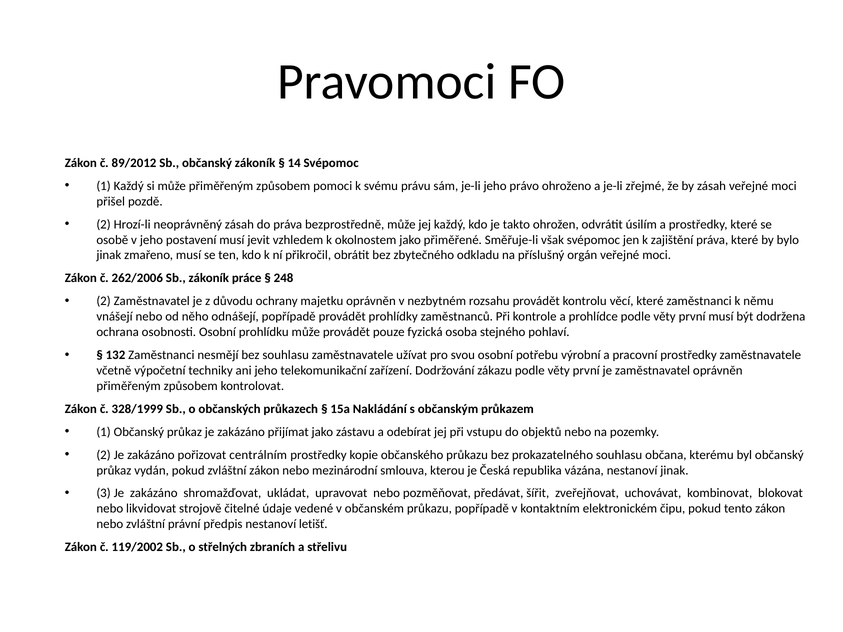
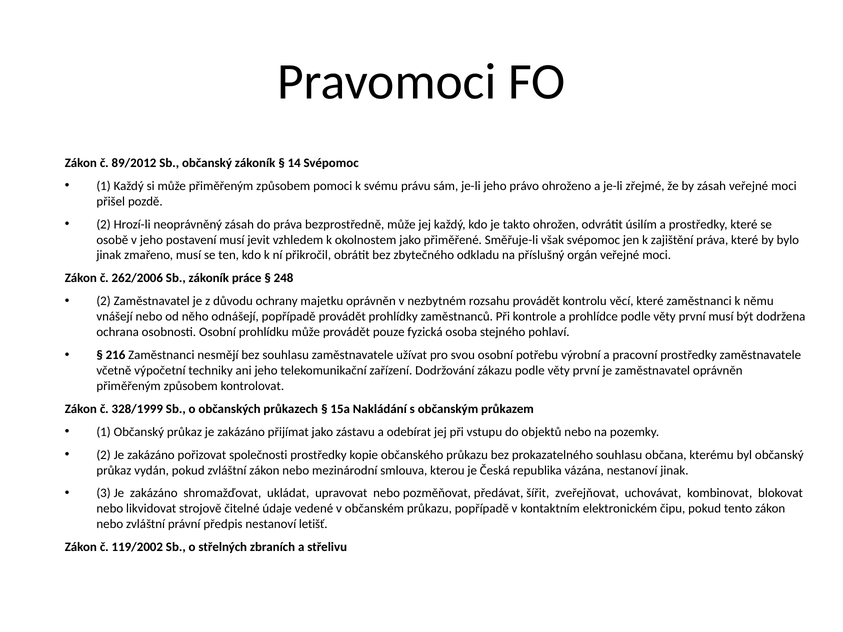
132: 132 -> 216 (115, 355)
centrálním: centrálním -> společnosti (258, 455)
